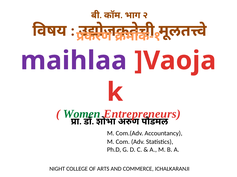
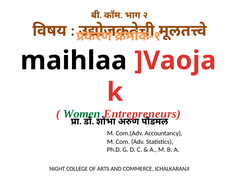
maihlaa colour: purple -> black (74, 61)
